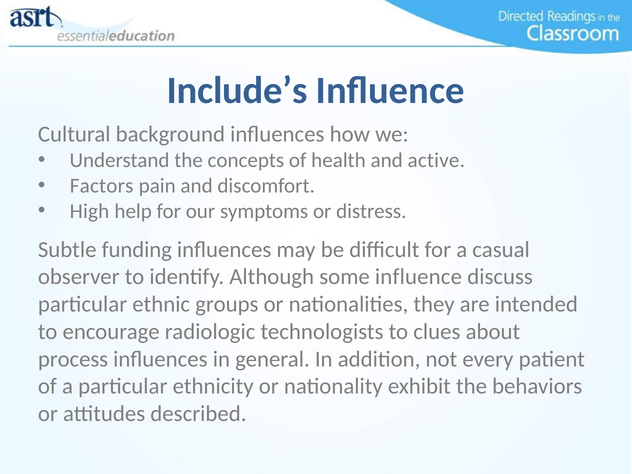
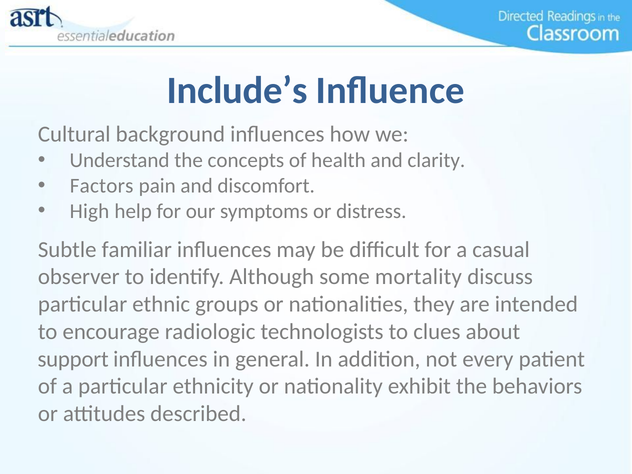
active: active -> clarity (436, 161)
funding: funding -> familiar (137, 250)
some influence: influence -> mortality (418, 277)
process: process -> support (73, 359)
